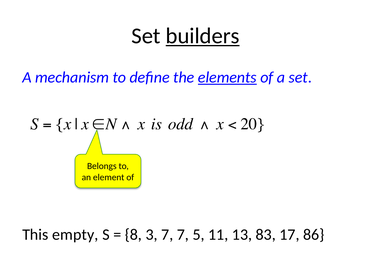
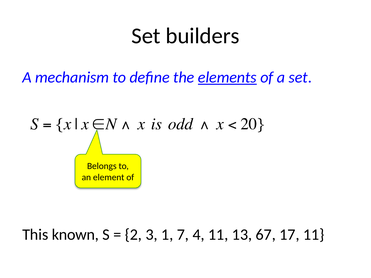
builders underline: present -> none (203, 36)
empty: empty -> known (75, 235)
8: 8 -> 2 (133, 235)
3 7: 7 -> 1 (167, 235)
5: 5 -> 4 (199, 235)
83: 83 -> 67 (266, 235)
17 86: 86 -> 11 (314, 235)
